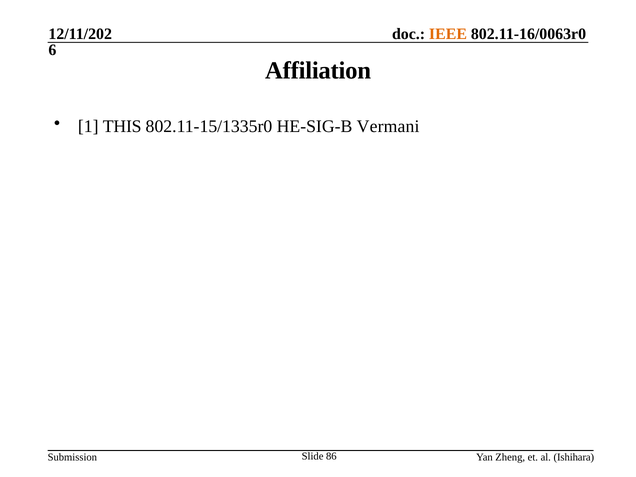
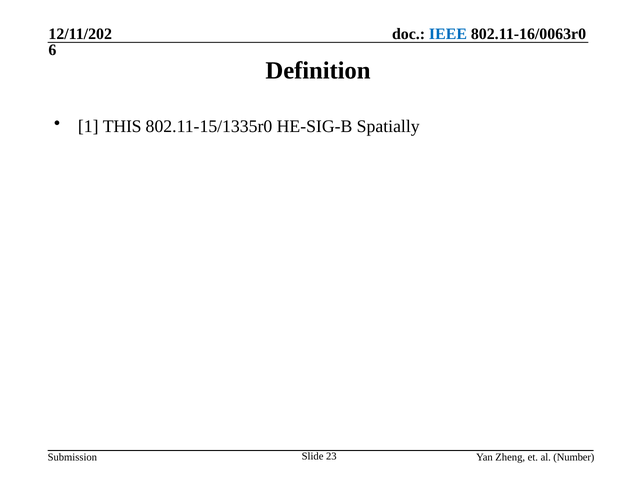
IEEE colour: orange -> blue (448, 34)
Affiliation: Affiliation -> Definition (318, 71)
Vermani: Vermani -> Spatially (388, 126)
86: 86 -> 23 (331, 456)
Ishihara: Ishihara -> Number (574, 457)
